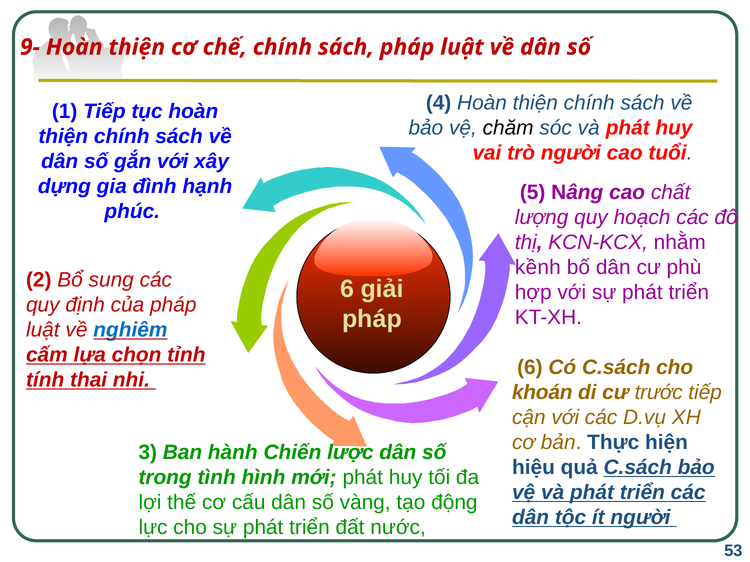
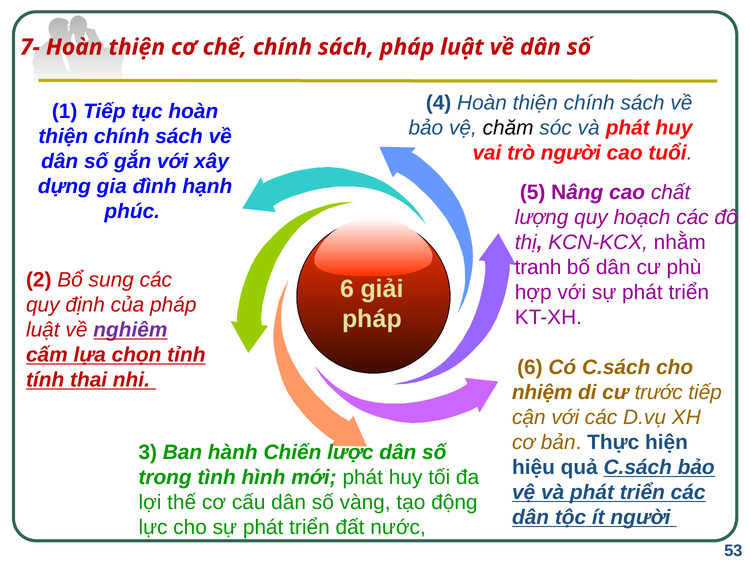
9-: 9- -> 7- (30, 47)
kềnh: kềnh -> tranh (538, 268)
nghiêm colour: blue -> purple (130, 330)
khoán: khoán -> nhiệm (542, 393)
